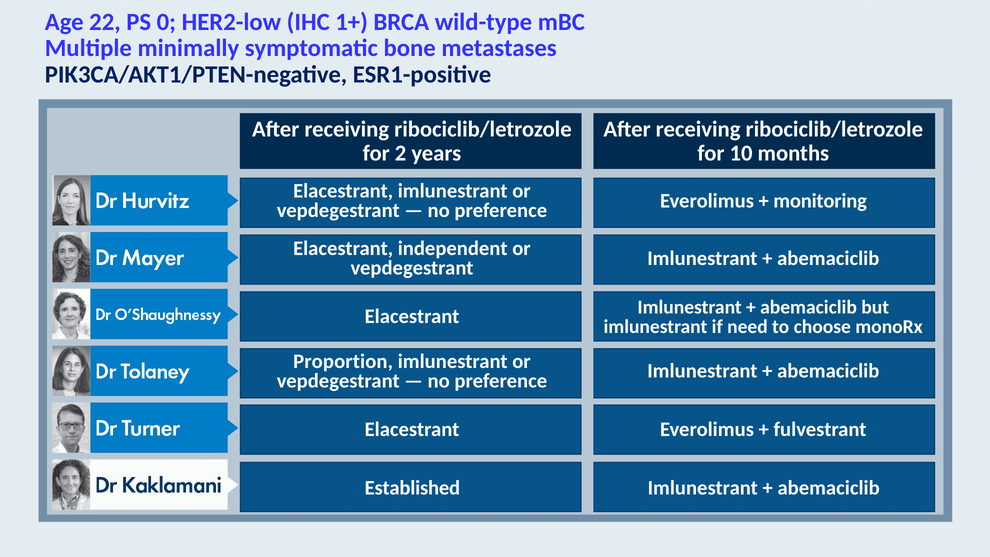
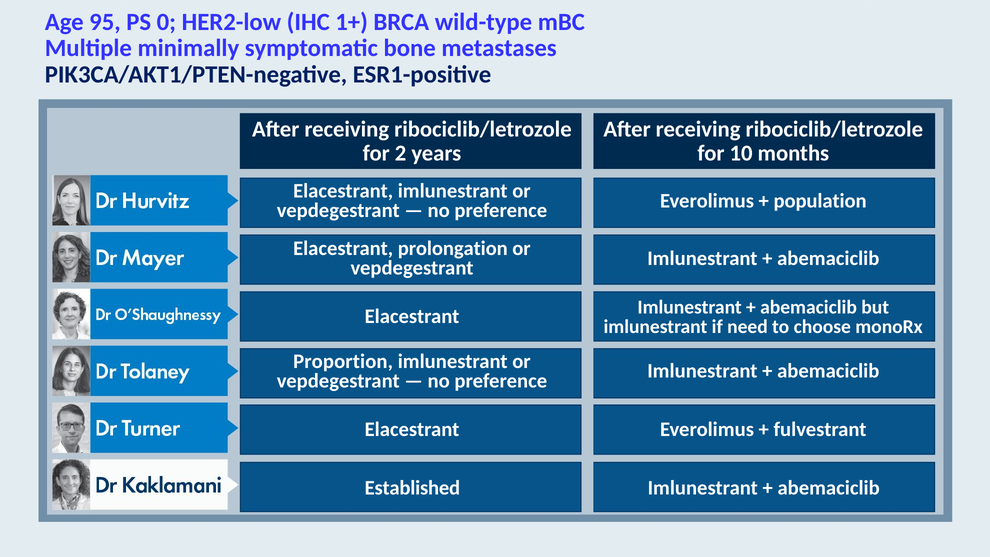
22: 22 -> 95 (105, 22)
monitoring: monitoring -> population (820, 201)
independent: independent -> prolongation (453, 248)
